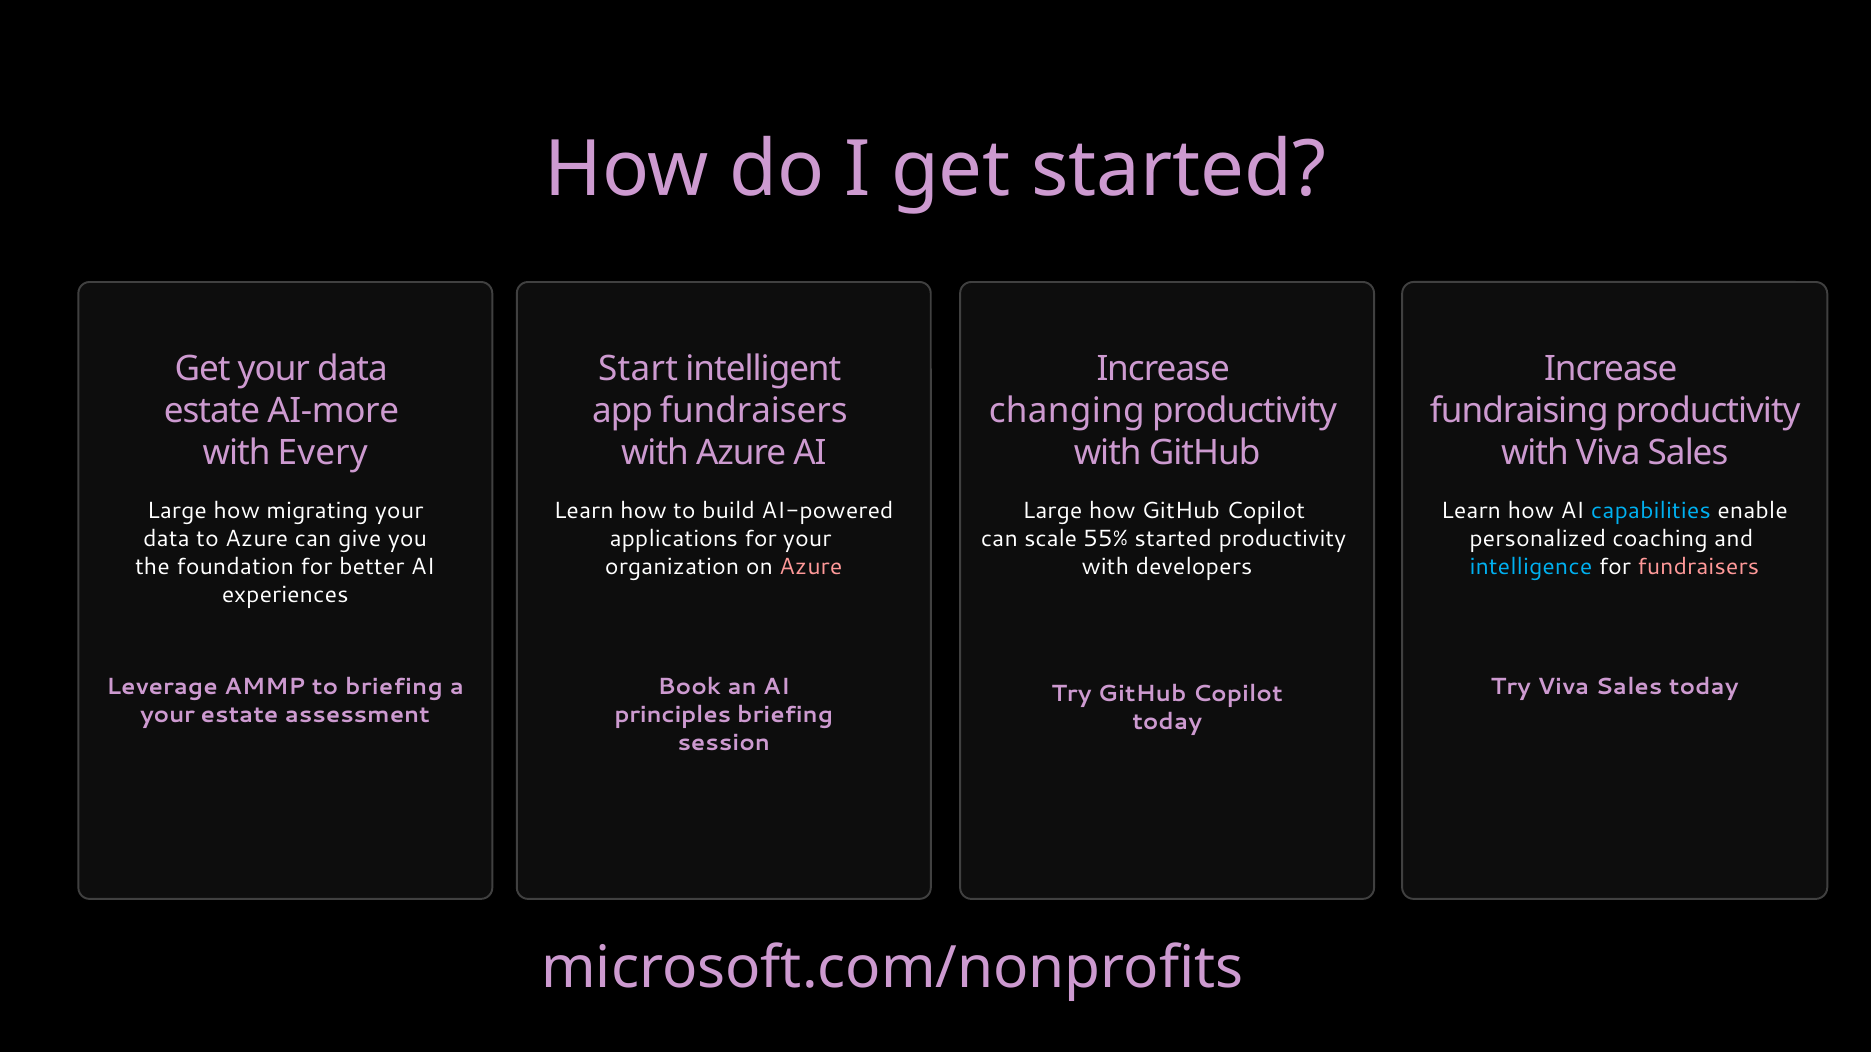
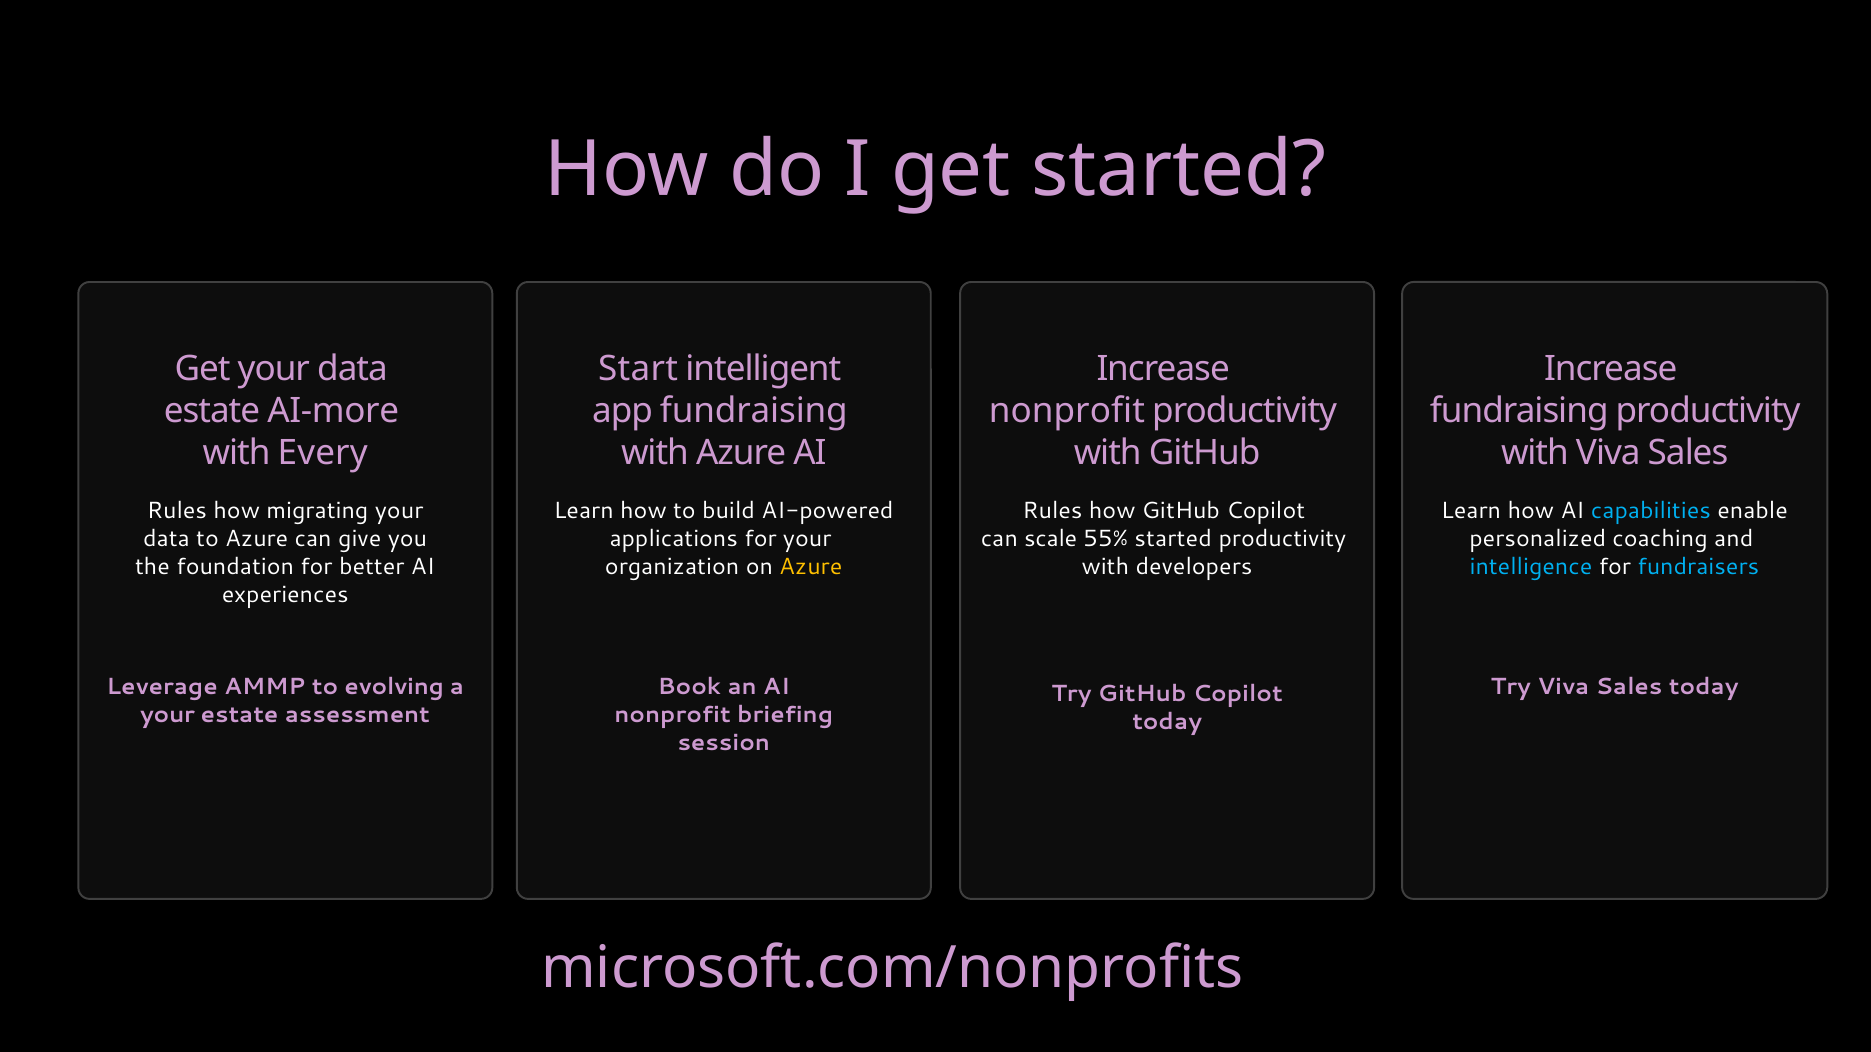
app fundraisers: fundraisers -> fundraising (754, 411)
changing: changing -> nonprofit (1067, 411)
Large: Large -> Rules (177, 511)
Large: Large -> Rules (1052, 511)
Azure colour: pink -> yellow (811, 567)
fundraisers colour: pink -> light blue (1698, 567)
to briefing: briefing -> evolving (394, 687)
principles: principles -> nonprofit (673, 716)
